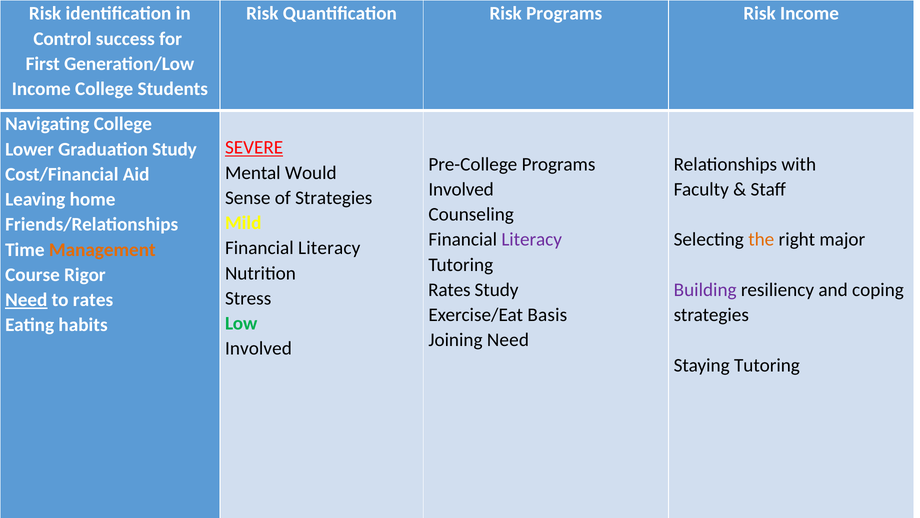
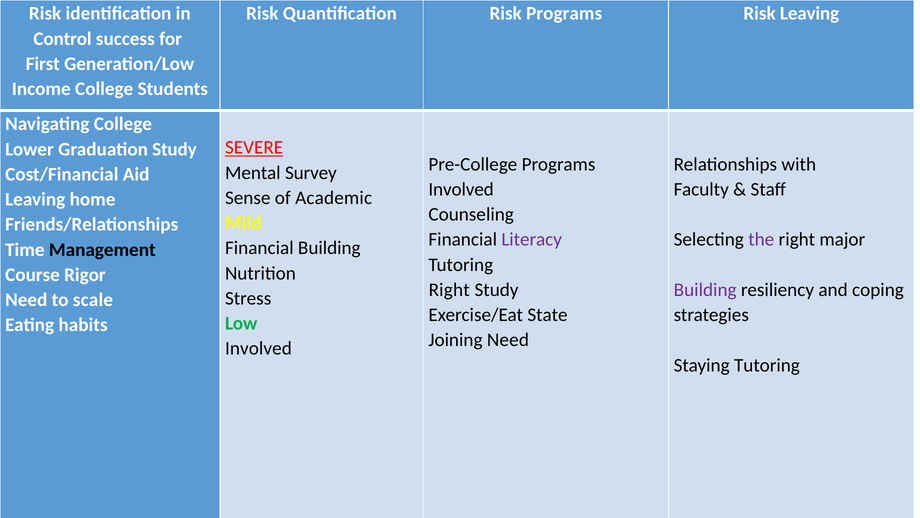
Risk Income: Income -> Leaving (810, 14)
Would: Would -> Survey (311, 173)
of Strategies: Strategies -> Academic (334, 198)
the colour: orange -> purple (761, 239)
Literacy: Literacy -> Building (329, 248)
Management colour: orange -> black (102, 249)
Rates: Rates -> Right (449, 290)
Need underline: present -> none (26, 300)
to rates: rates -> scale (93, 300)
Basis: Basis -> State (547, 315)
